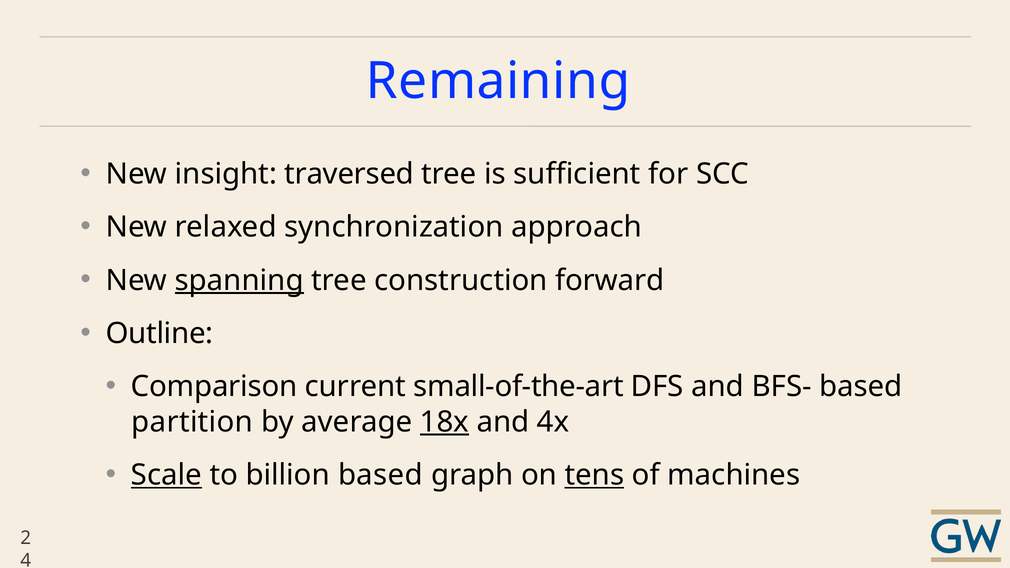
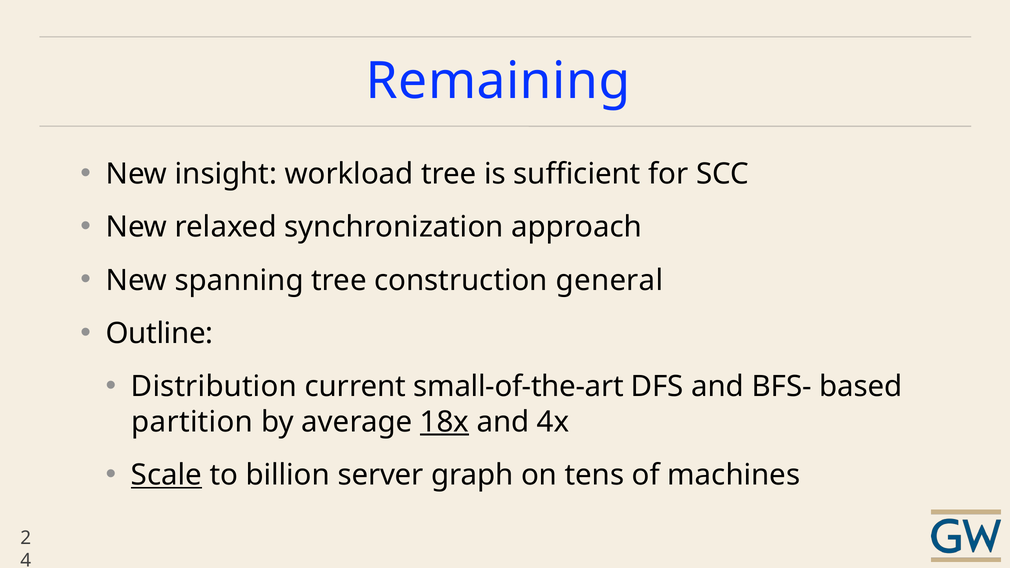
traversed: traversed -> workload (349, 174)
spanning underline: present -> none (239, 280)
forward: forward -> general (610, 280)
Comparison: Comparison -> Distribution (214, 387)
billion based: based -> server (381, 475)
tens underline: present -> none (594, 475)
